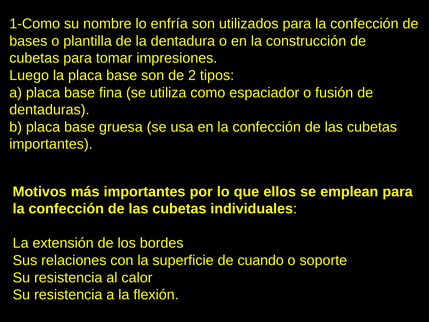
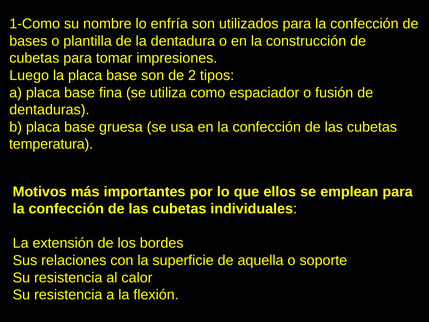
importantes: importantes -> temperatura (51, 144)
cuando: cuando -> aquella (261, 260)
